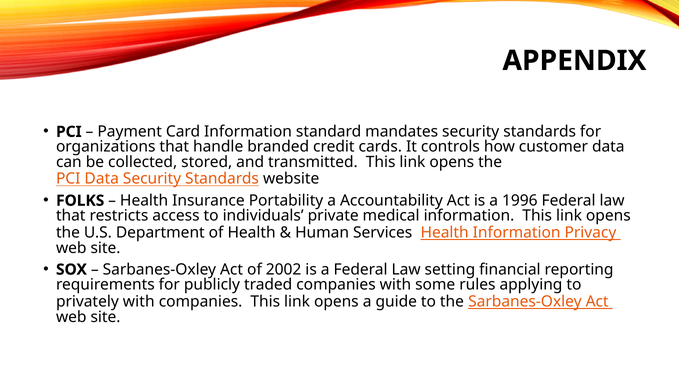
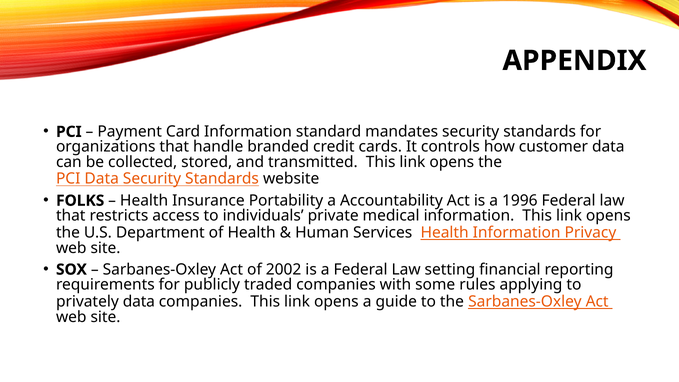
privately with: with -> data (139, 301)
